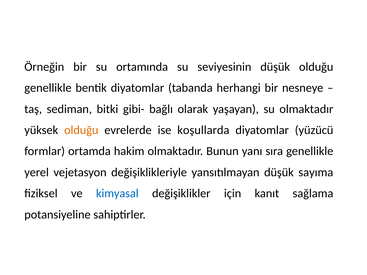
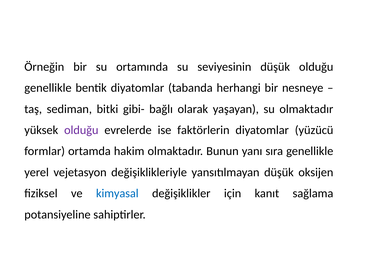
olduğu colour: orange -> purple (81, 130)
koşullarda: koşullarda -> faktörlerin (203, 130)
sayıma: sayıma -> oksijen (316, 172)
